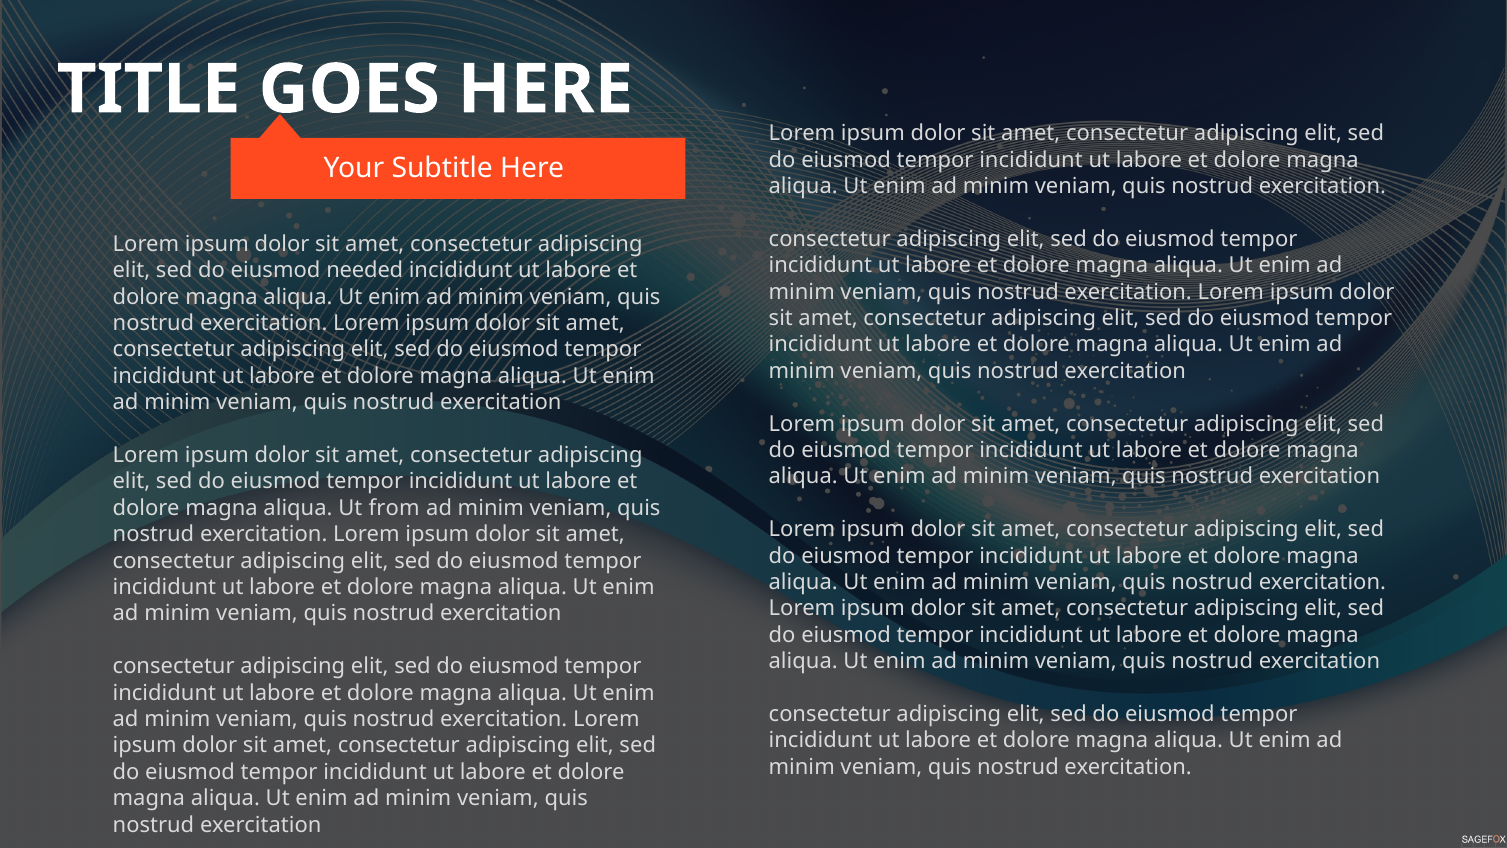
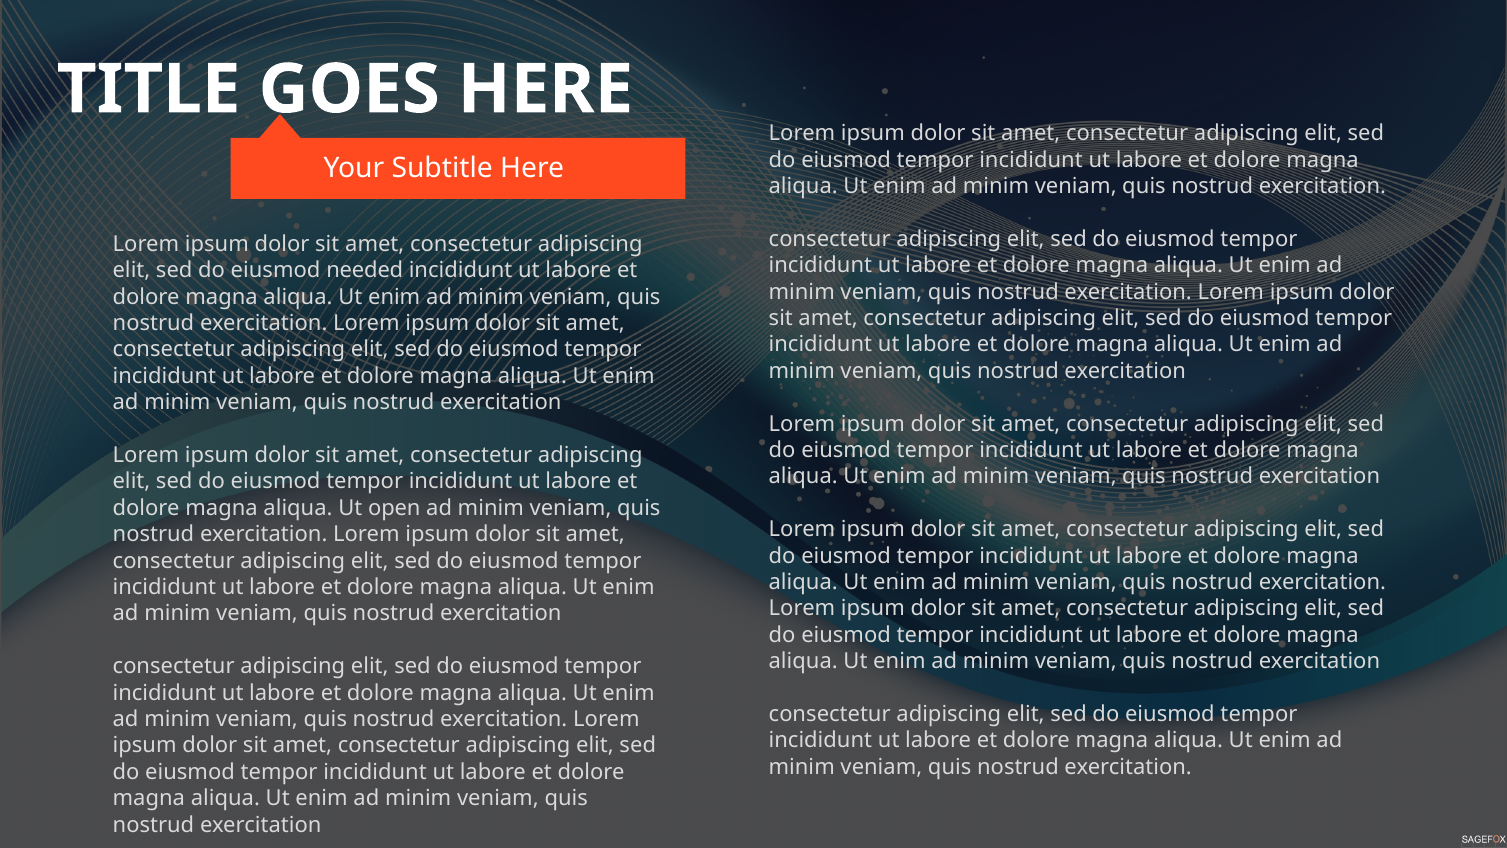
from: from -> open (394, 508)
